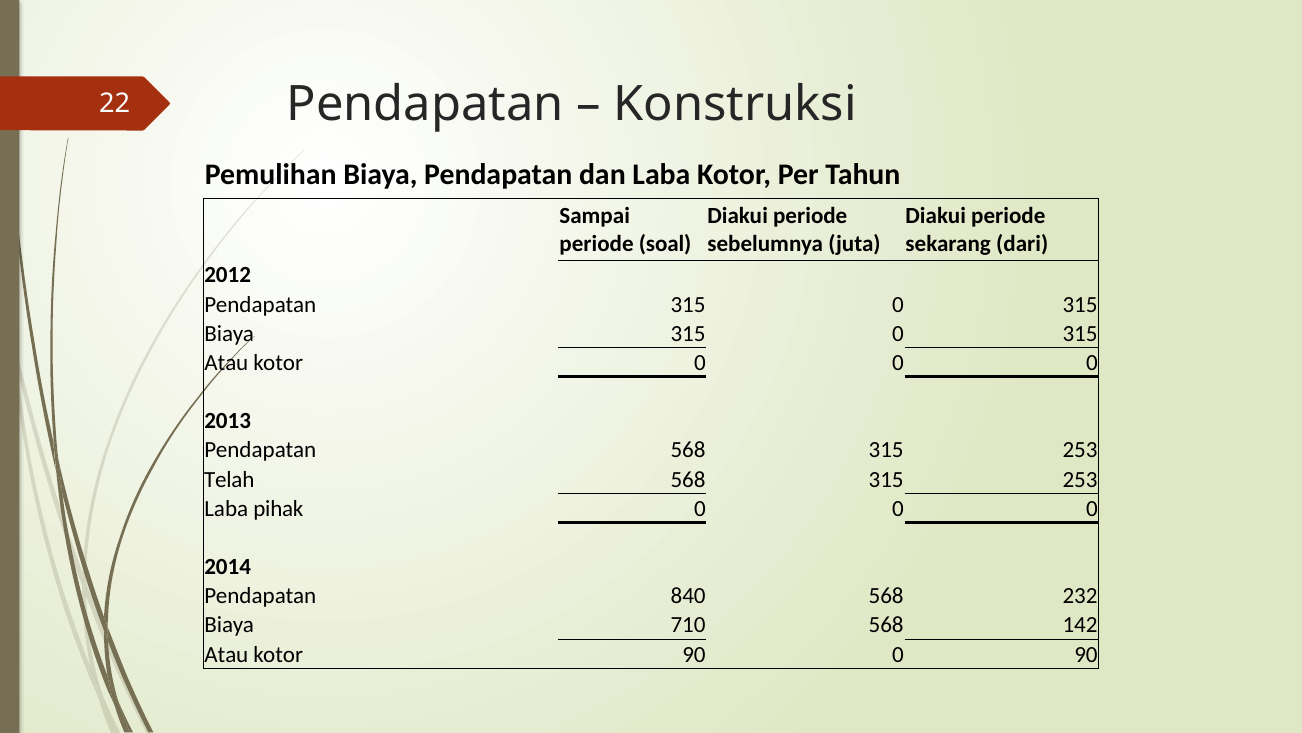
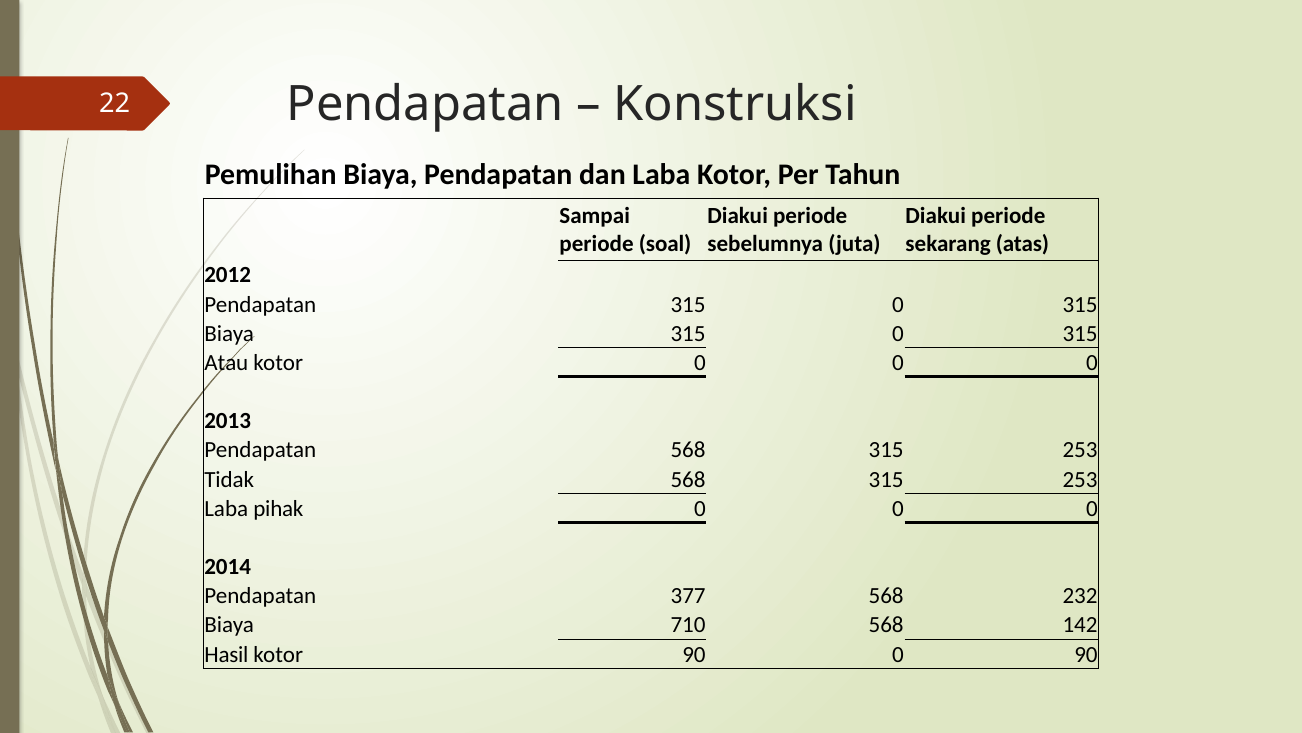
dari: dari -> atas (1022, 244)
Telah: Telah -> Tidak (229, 479)
840: 840 -> 377 (688, 596)
Atau: Atau -> Hasil (226, 654)
